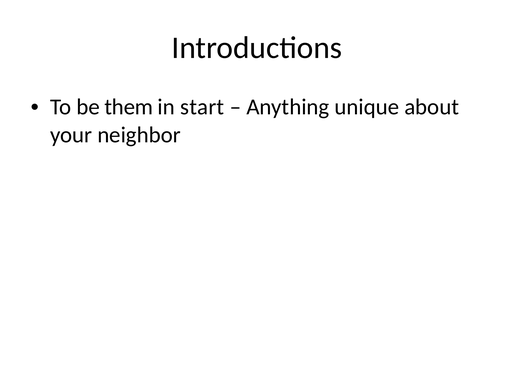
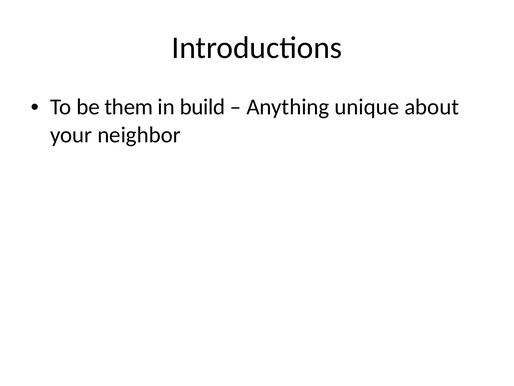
start: start -> build (202, 107)
